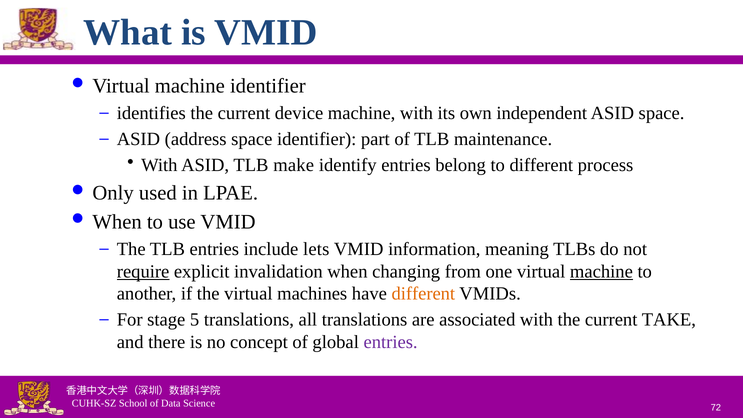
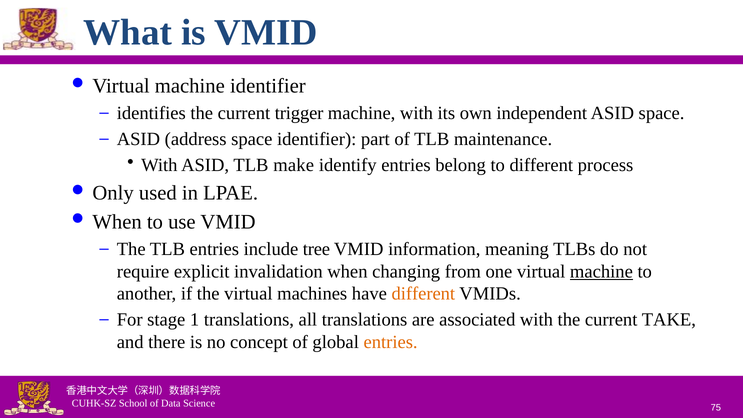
device: device -> trigger (299, 113)
lets: lets -> tree (316, 249)
require underline: present -> none (143, 271)
5: 5 -> 1 (195, 320)
entries colour: purple -> orange (391, 342)
72: 72 -> 75 (716, 408)
